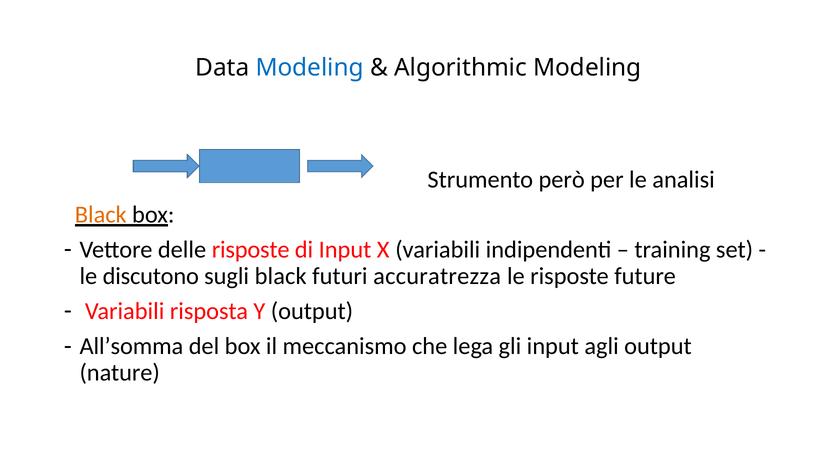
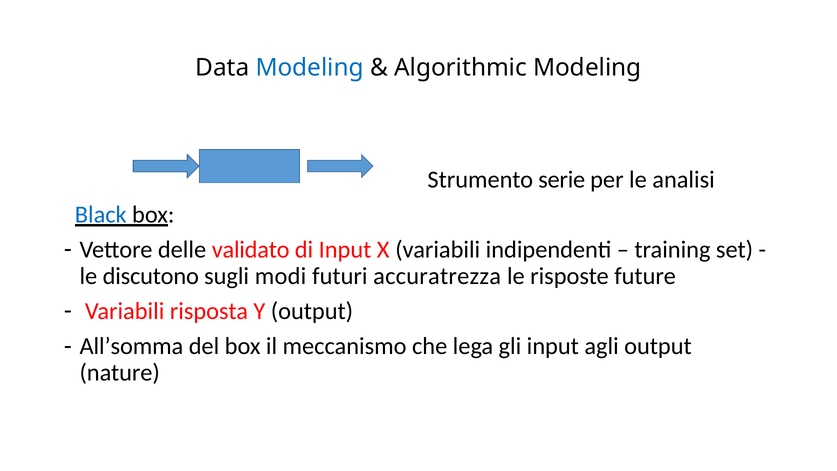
però: però -> serie (562, 180)
Black colour: orange -> blue (101, 215)
delle risposte: risposte -> validato (251, 250)
sugli black: black -> modi (281, 276)
